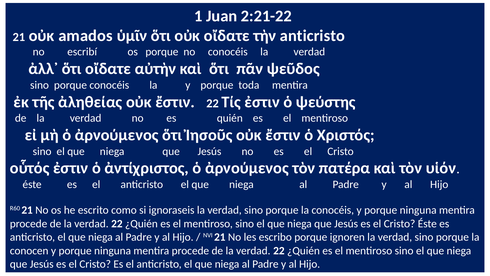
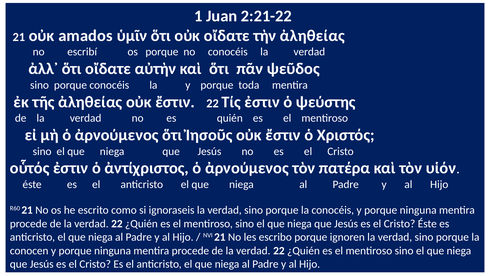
τὴν anticristo: anticristo -> ἀληθείας (312, 36)
